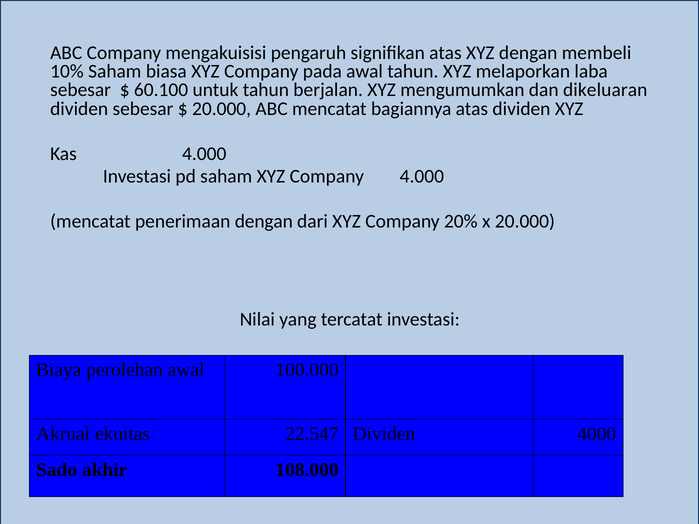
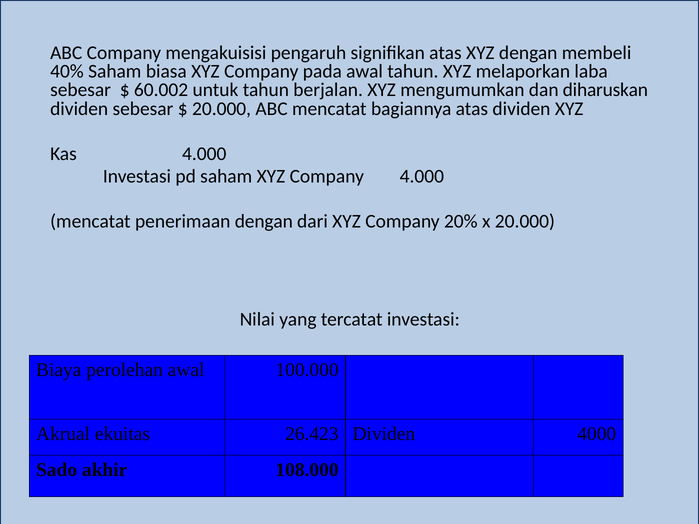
10%: 10% -> 40% (67, 71)
60.100: 60.100 -> 60.002 (161, 90)
dikeluaran: dikeluaran -> diharuskan (605, 90)
22.547: 22.547 -> 26.423 (312, 434)
